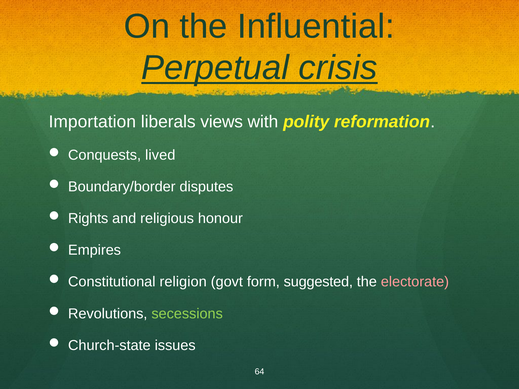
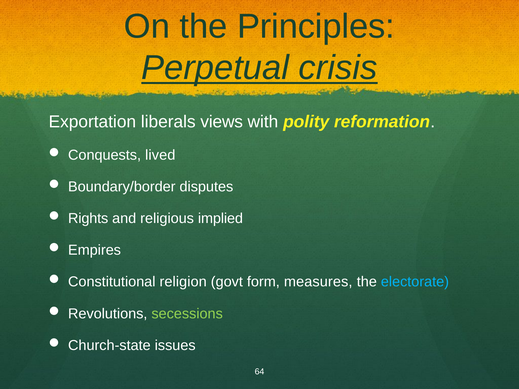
Influential: Influential -> Principles (316, 26)
Importation: Importation -> Exportation (92, 122)
honour: honour -> implied (220, 219)
suggested: suggested -> measures (318, 282)
electorate colour: pink -> light blue (415, 282)
